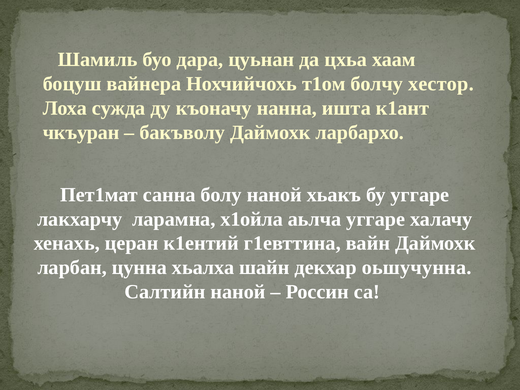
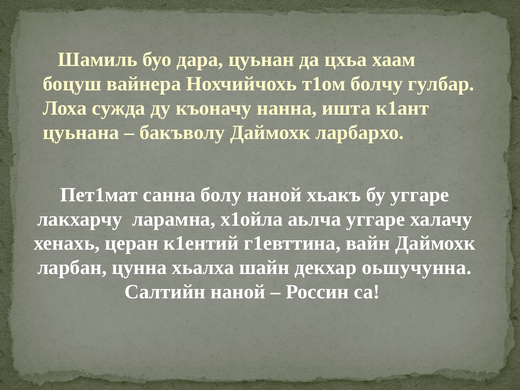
хестор: хестор -> гулбар (441, 84)
чкъуран: чкъуран -> цуьнана (81, 132)
